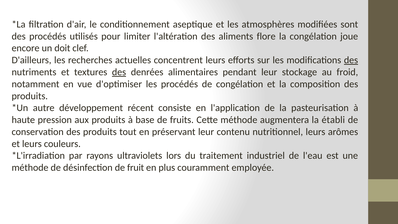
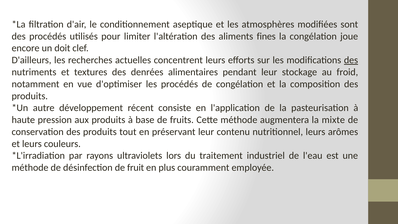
flore: flore -> fines (266, 36)
des underline: present -> none (119, 72)
établi: établi -> mixte (333, 120)
